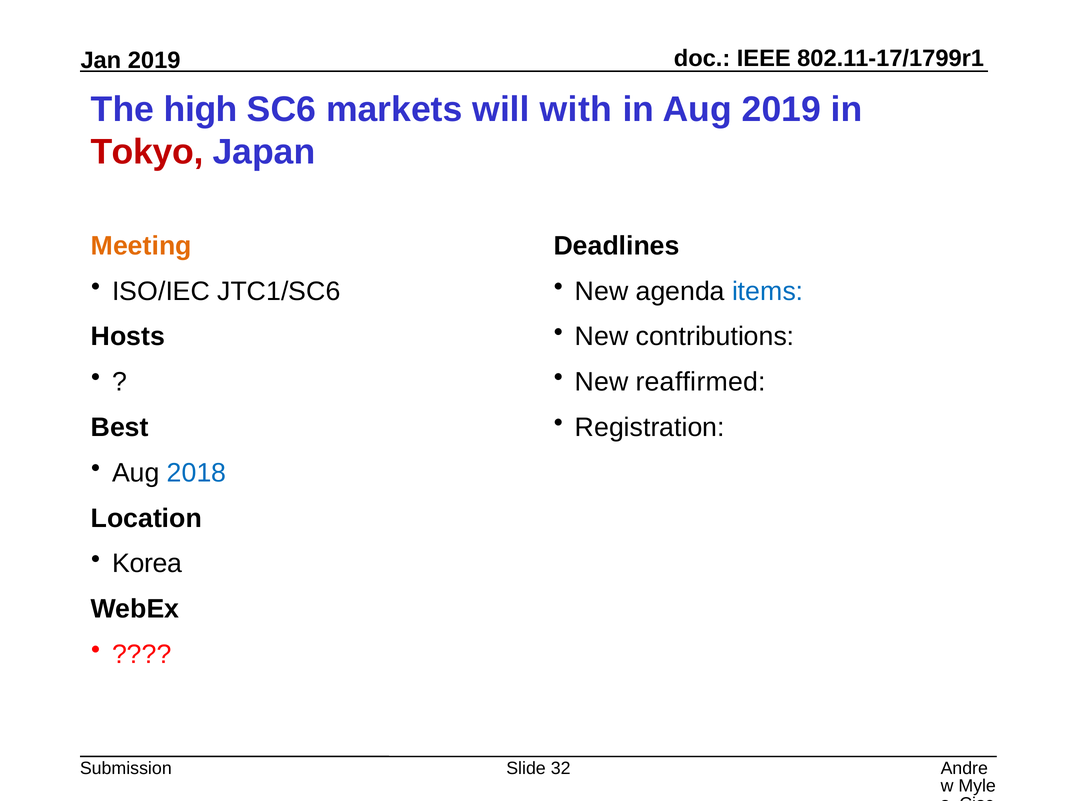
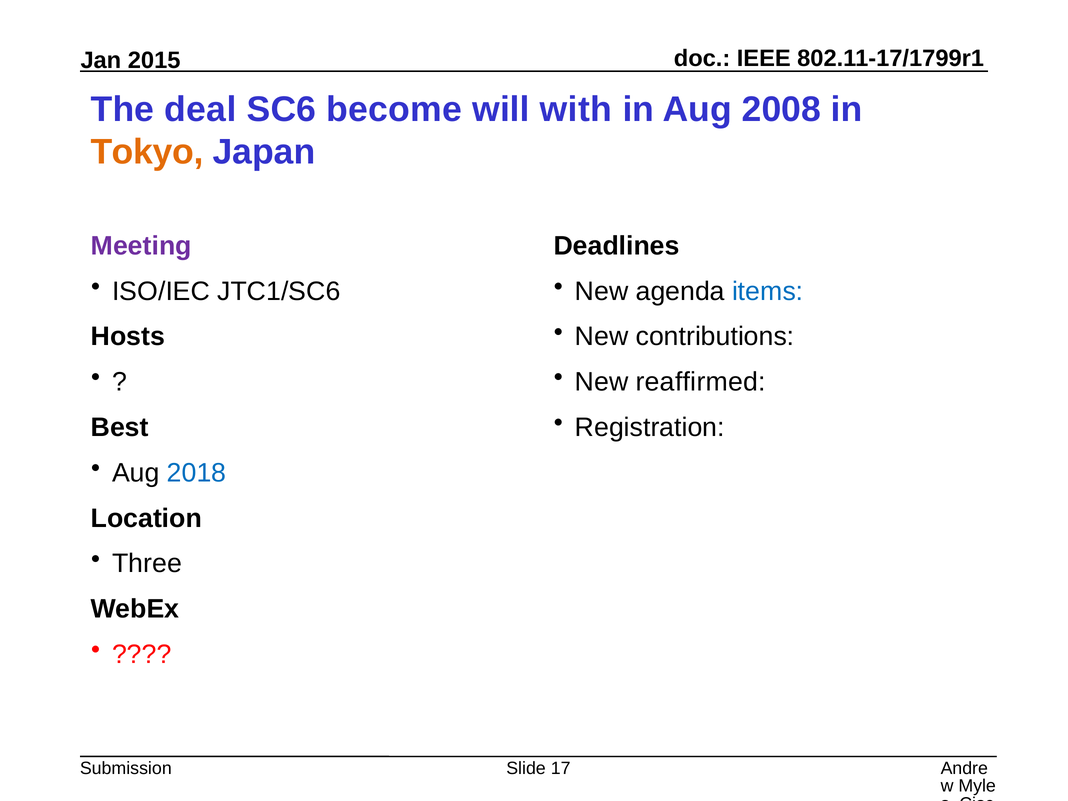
2019: 2019 -> 2015 (154, 61)
high: high -> deal (200, 109)
markets: markets -> become (394, 109)
Aug 2019: 2019 -> 2008 (781, 109)
Tokyo colour: red -> orange (147, 152)
Meeting colour: orange -> purple (141, 246)
Korea: Korea -> Three (147, 564)
32: 32 -> 17 (561, 768)
